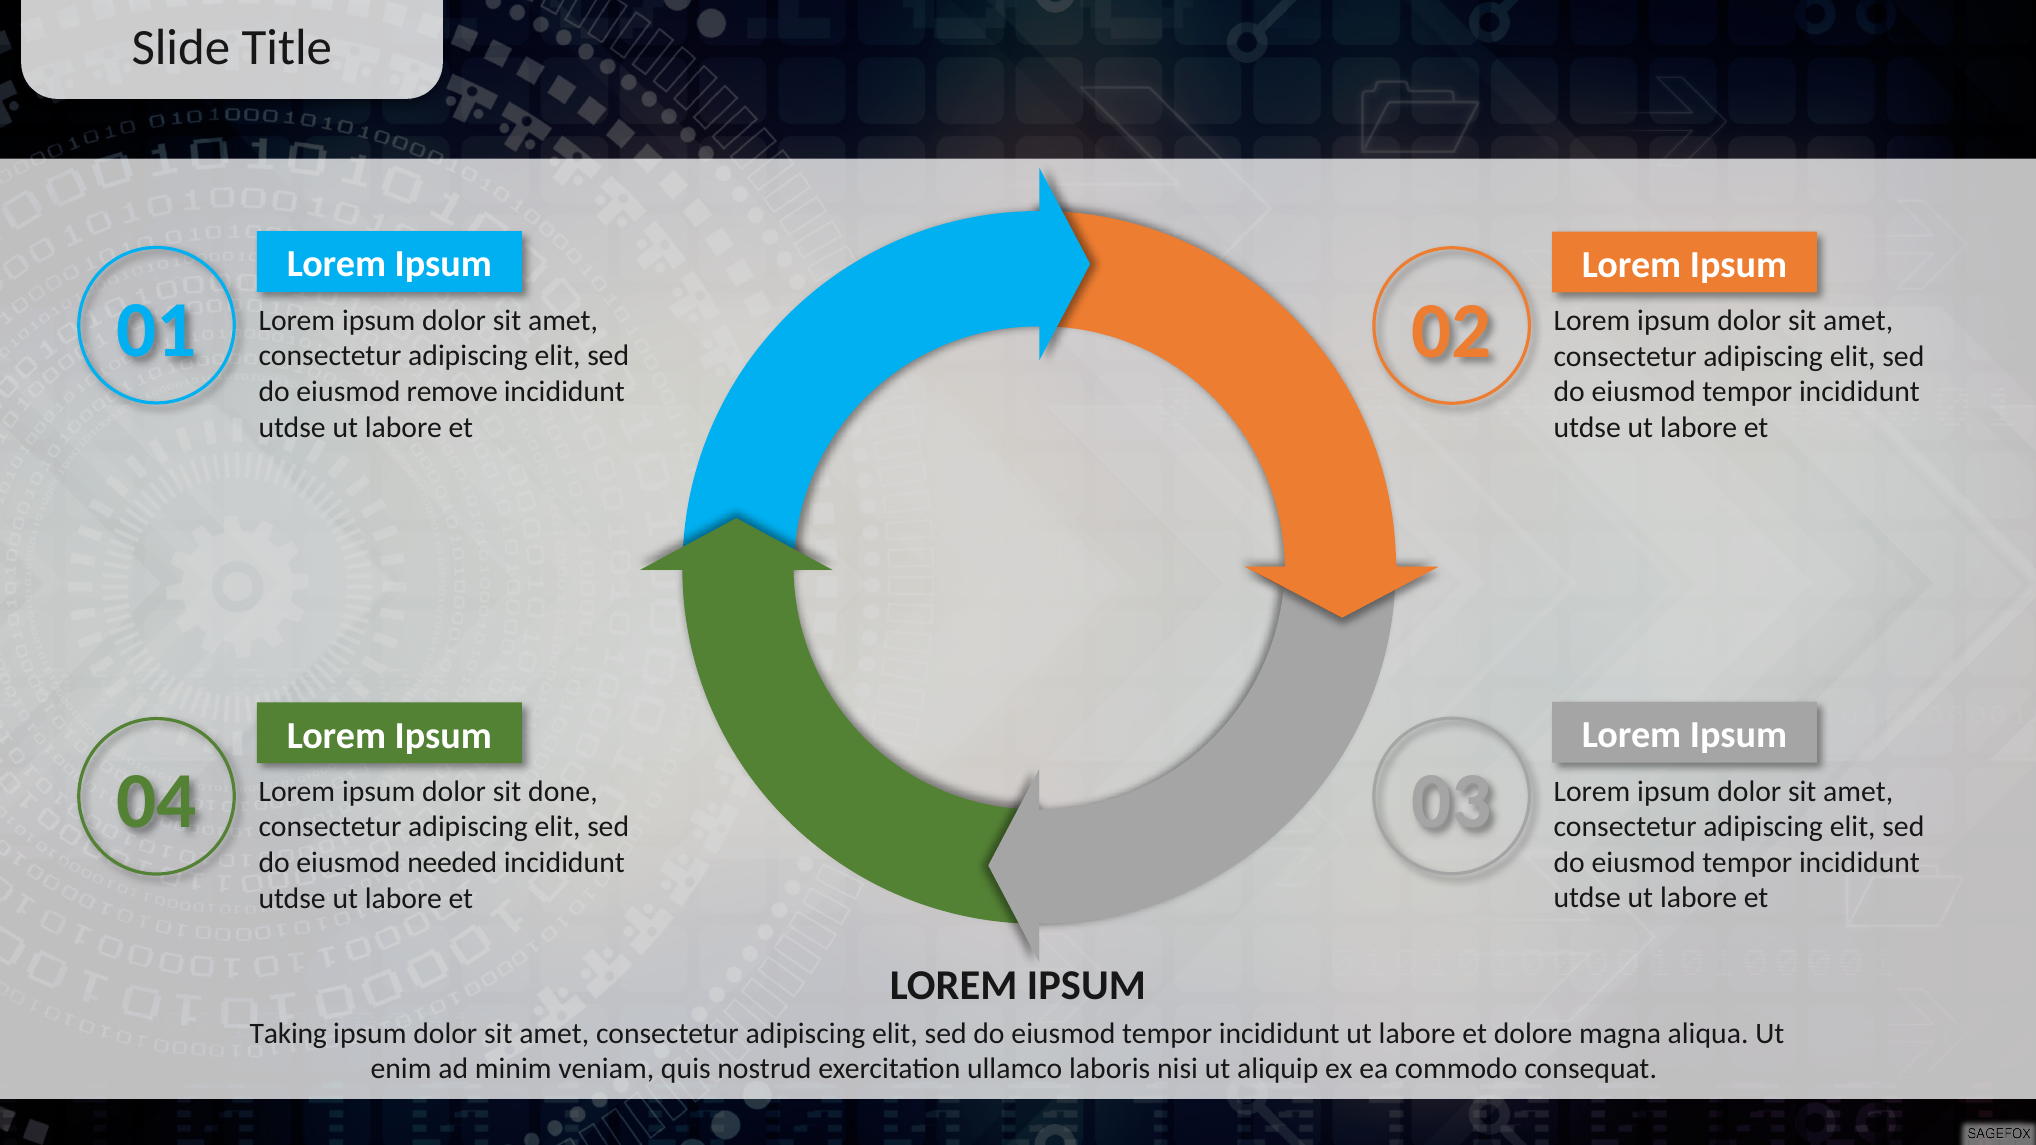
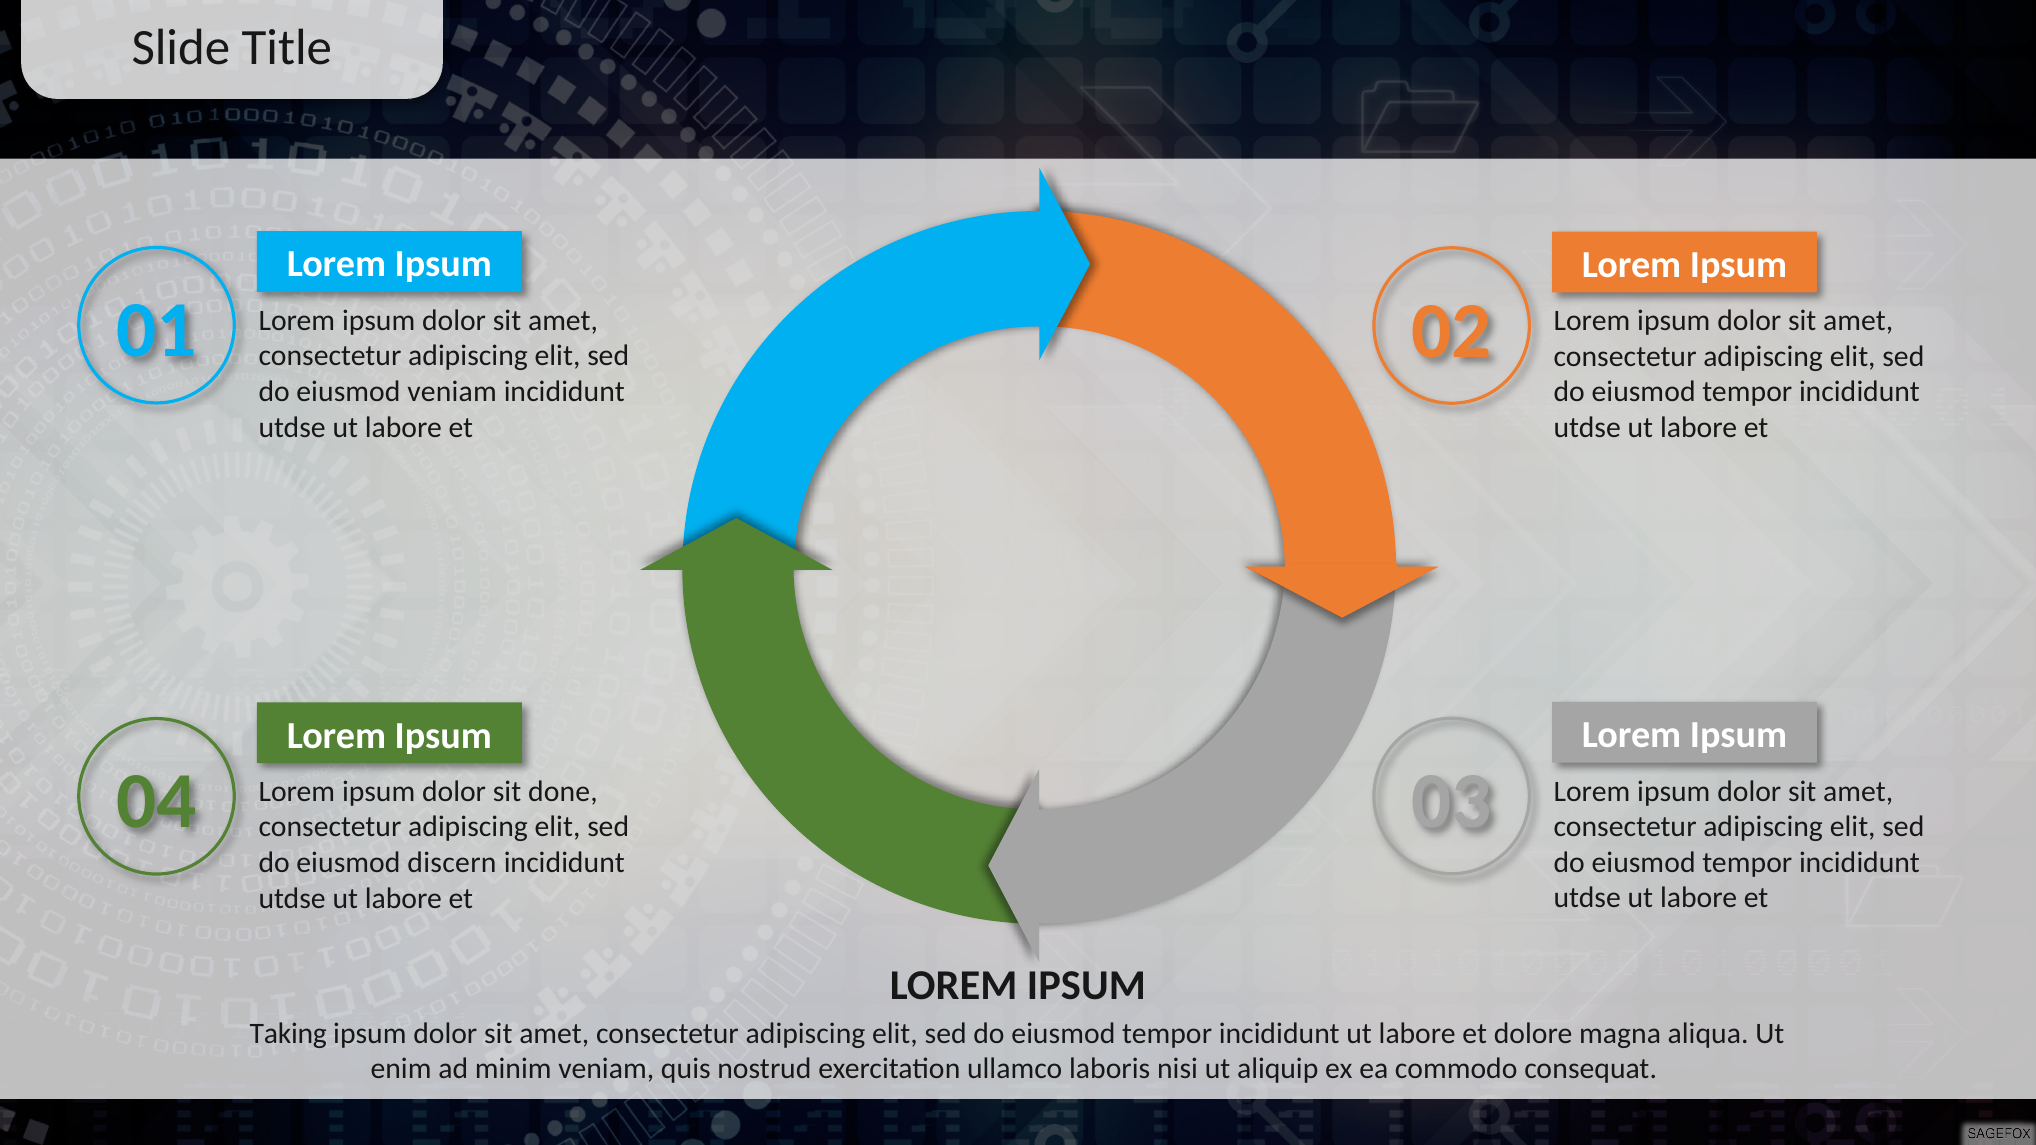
eiusmod remove: remove -> veniam (452, 392)
needed: needed -> discern (452, 863)
